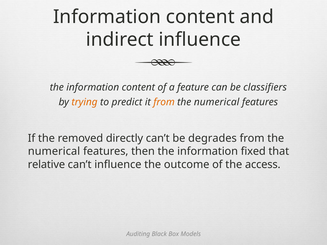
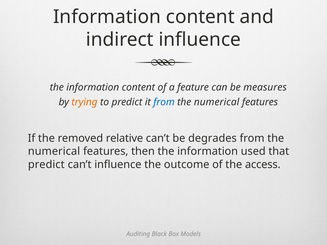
classifiers: classifiers -> measures (265, 87)
from colour: orange -> blue (164, 102)
directly: directly -> relative (125, 138)
fixed: fixed -> used (253, 152)
relative: relative -> predict (46, 165)
